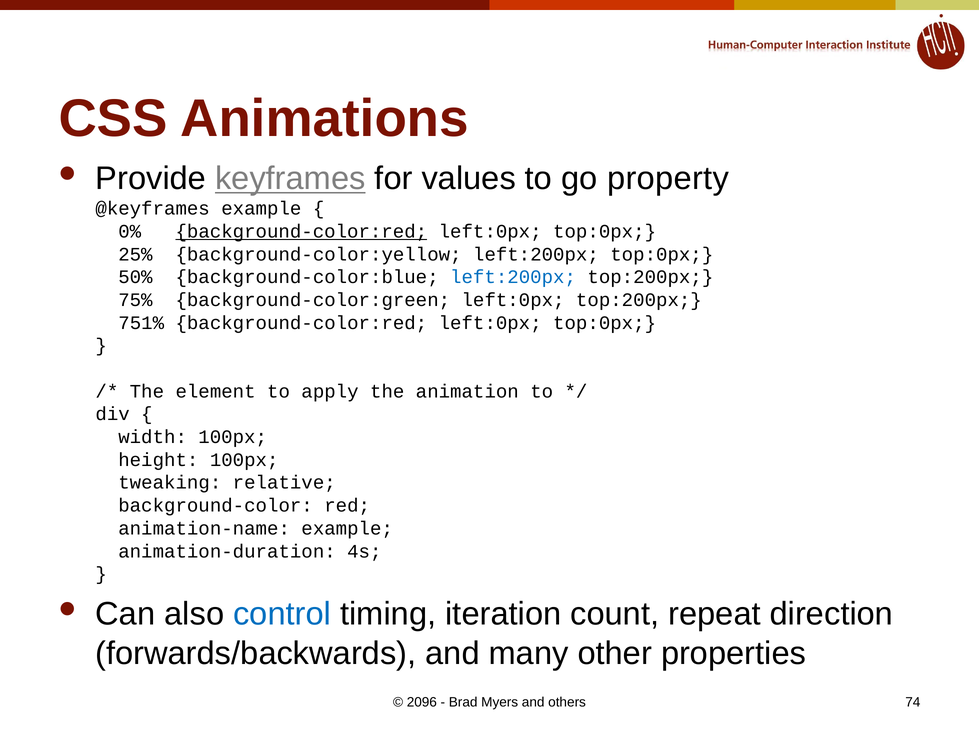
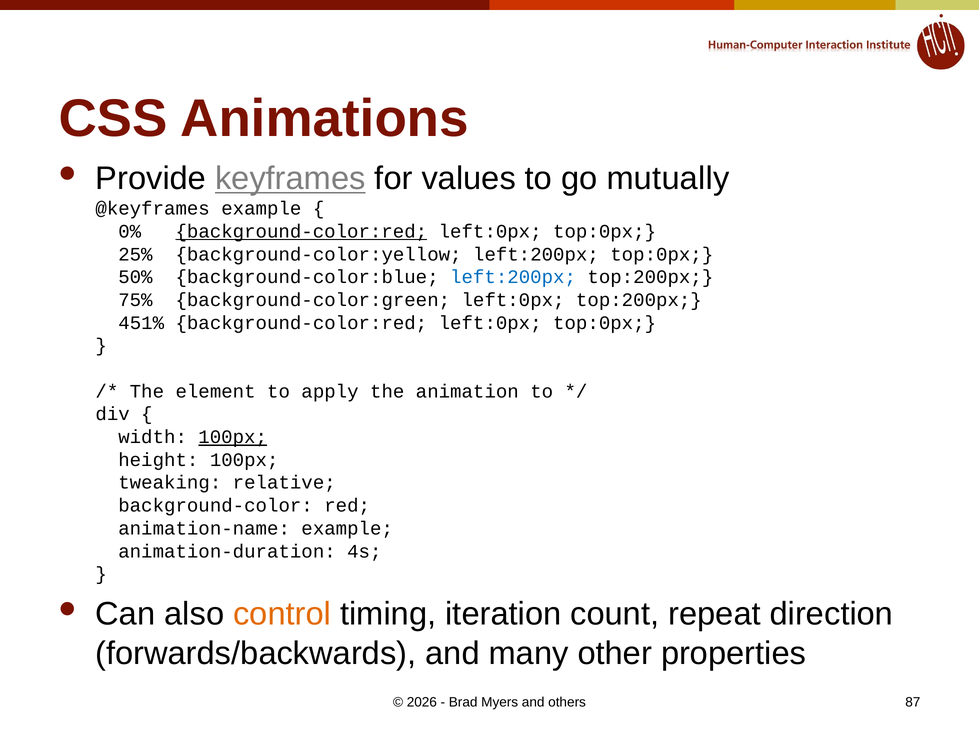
property: property -> mutually (668, 179)
751%: 751% -> 451% (141, 323)
100px underline: none -> present (233, 437)
control colour: blue -> orange (282, 614)
2096: 2096 -> 2026 (422, 703)
74: 74 -> 87 (913, 703)
